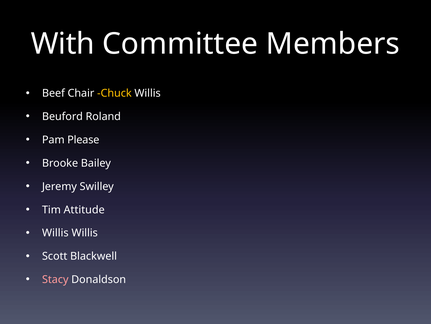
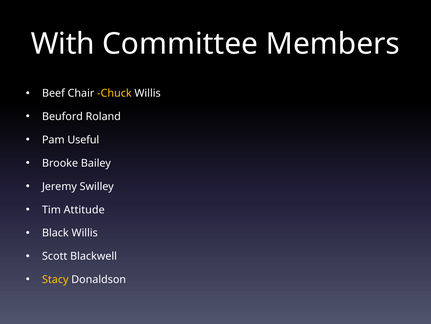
Please: Please -> Useful (83, 140)
Willis: Willis -> Black (55, 233)
Stacy colour: pink -> yellow (55, 279)
